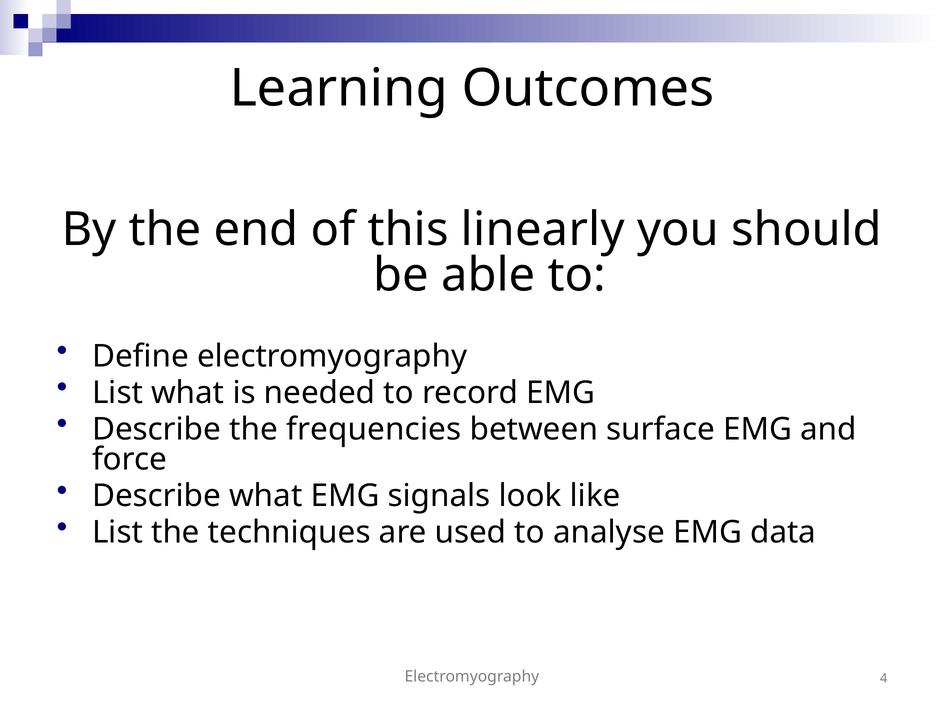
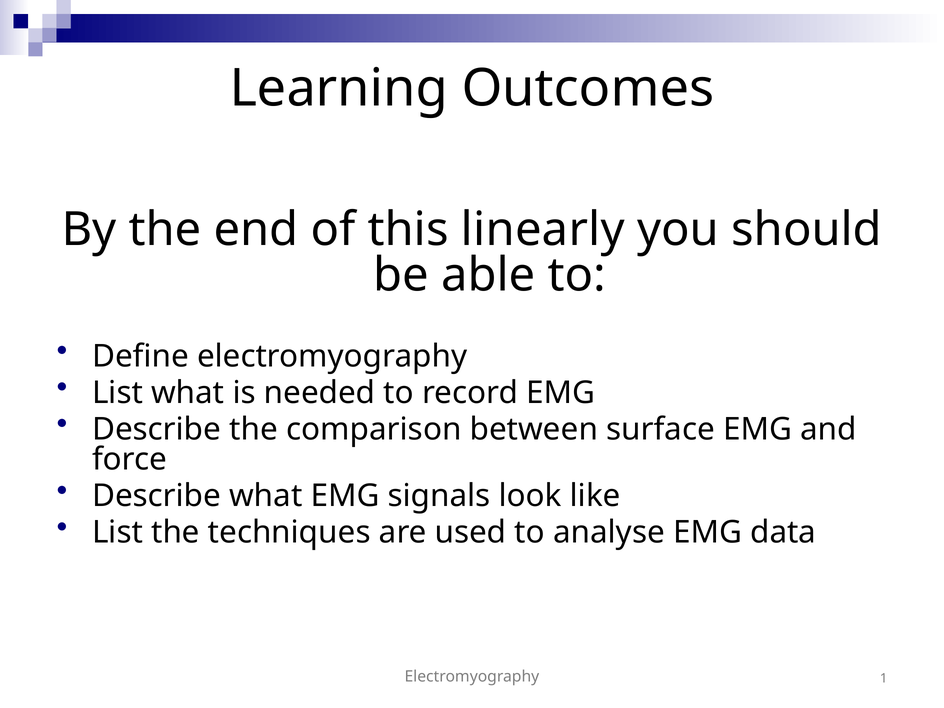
frequencies: frequencies -> comparison (374, 429)
4: 4 -> 1 (884, 679)
